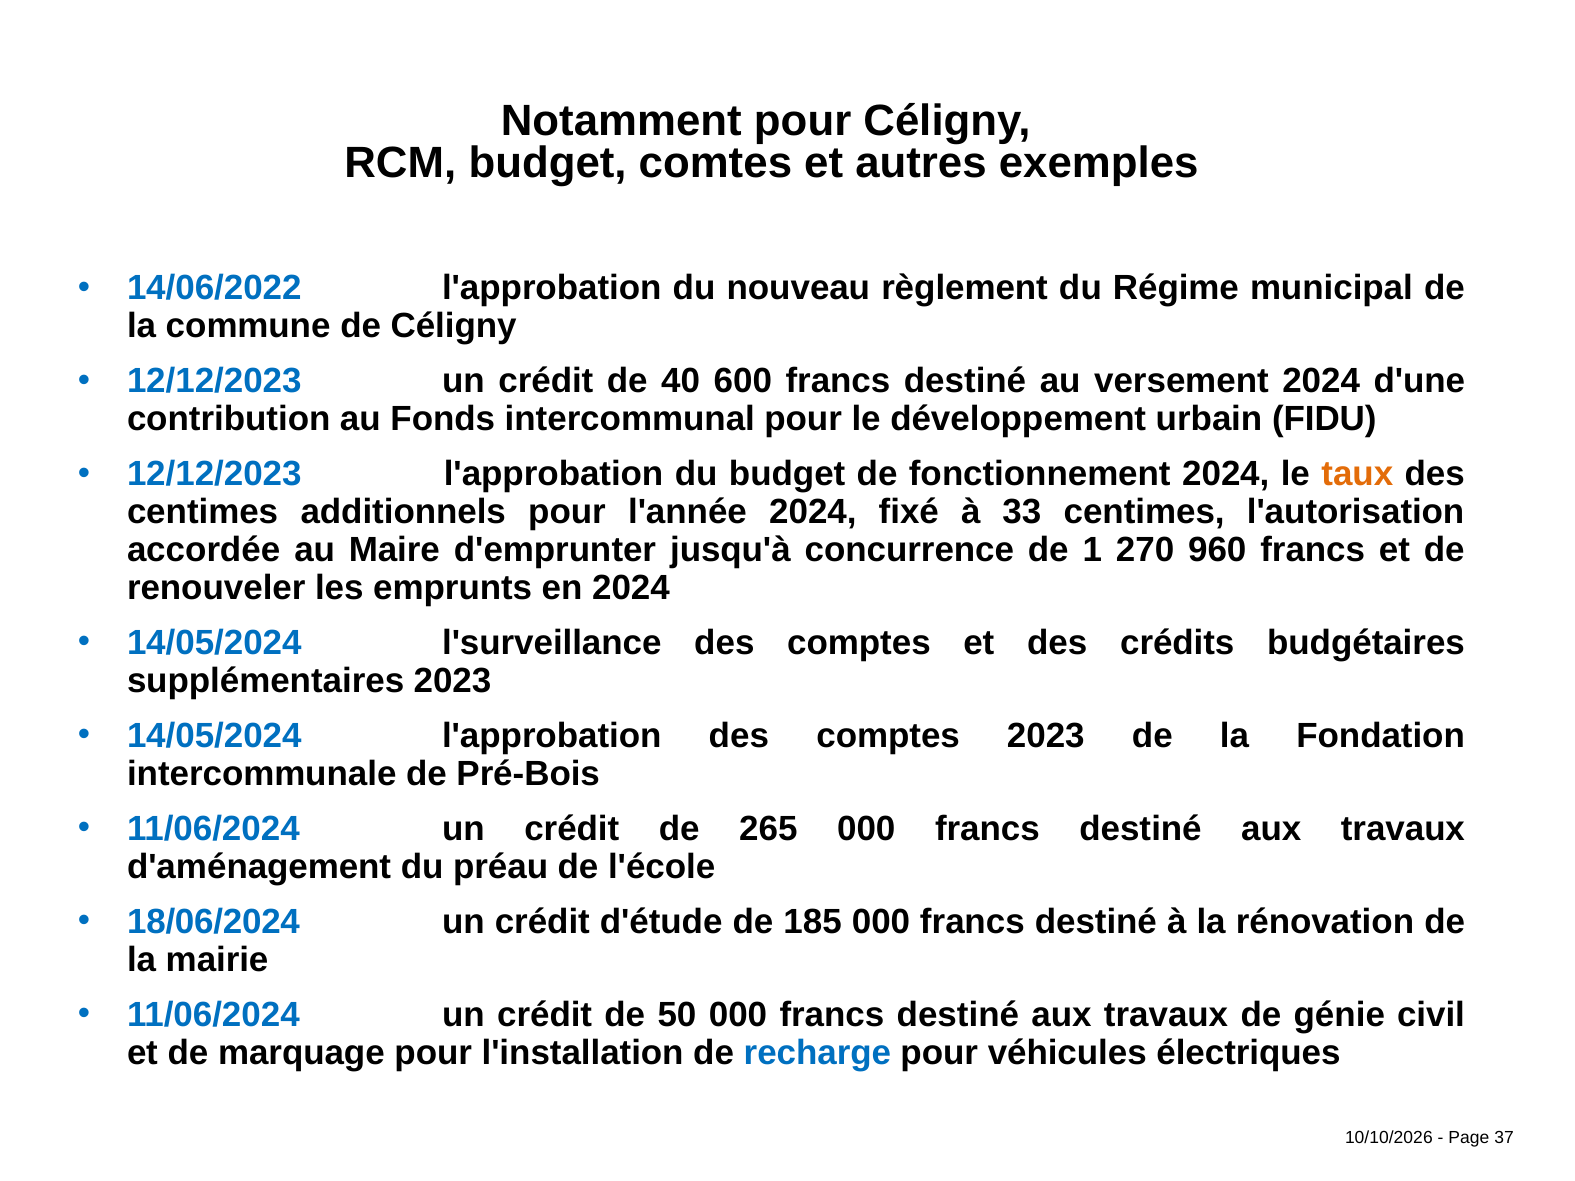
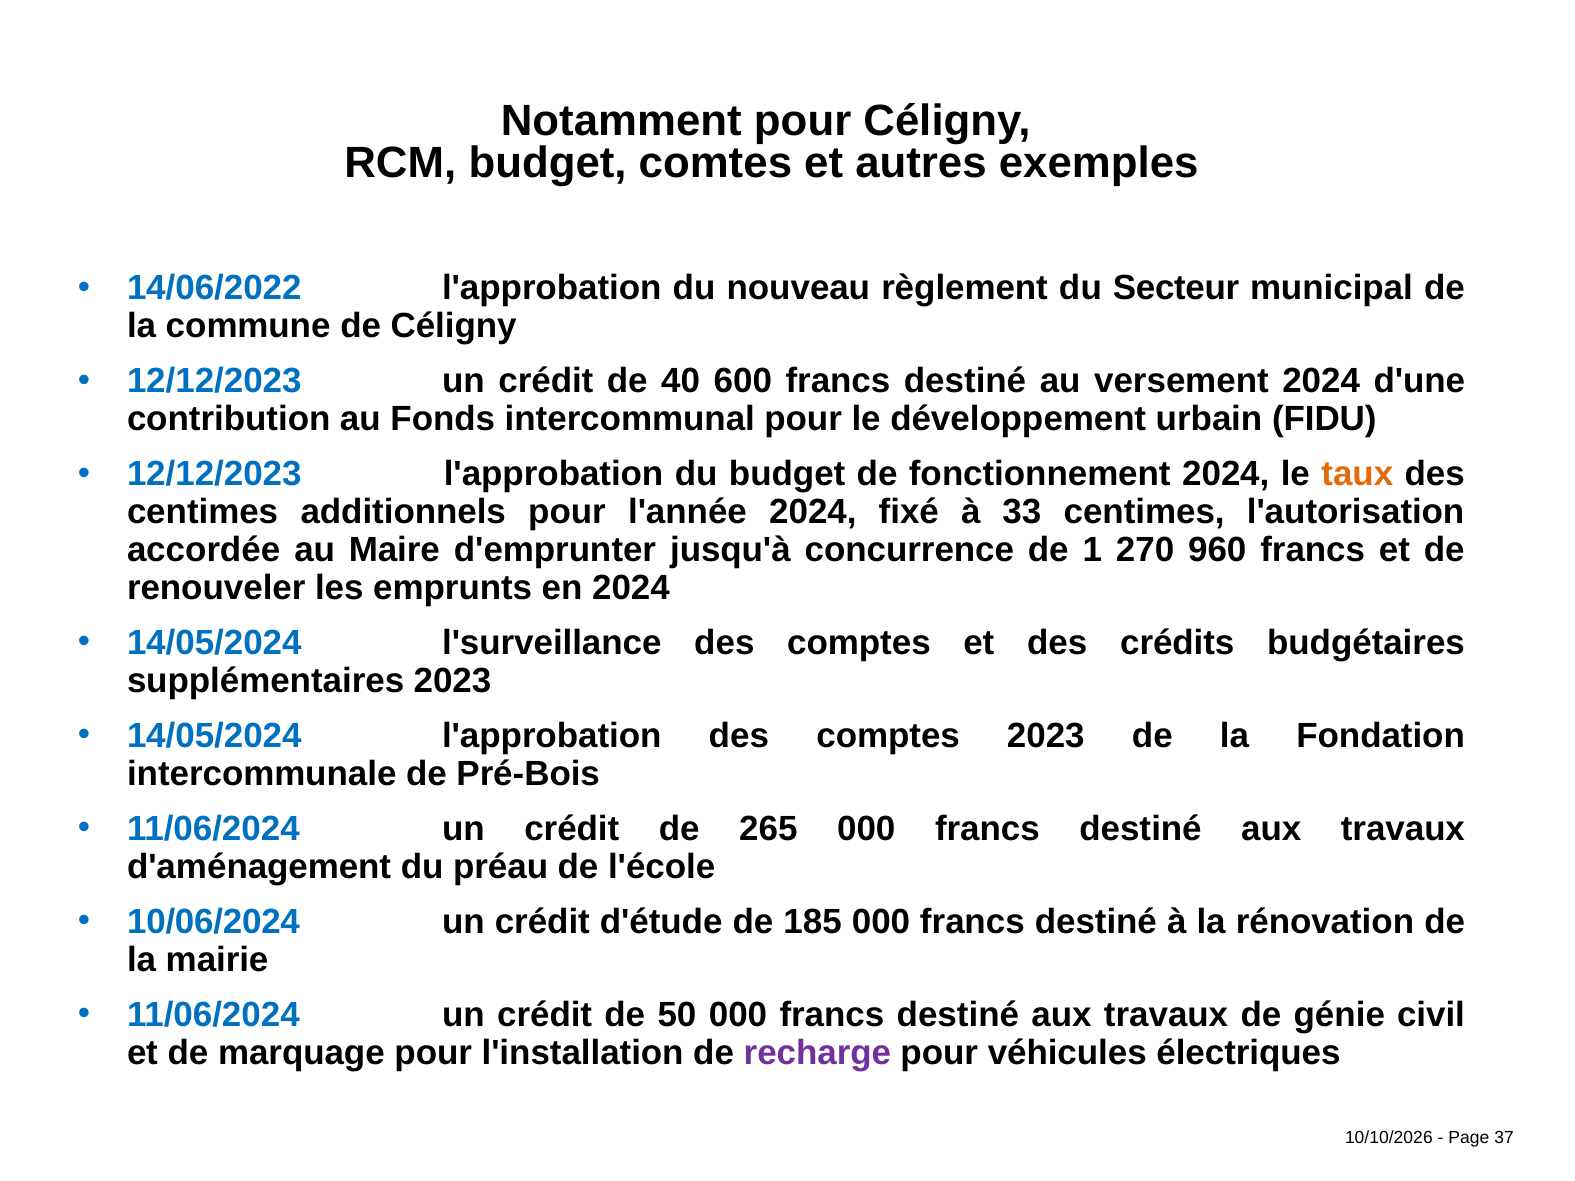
Régime: Régime -> Secteur (1176, 288)
18/06/2024: 18/06/2024 -> 10/06/2024 (214, 922)
recharge colour: blue -> purple (817, 1053)
